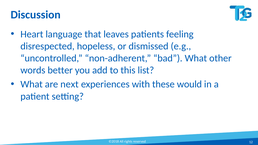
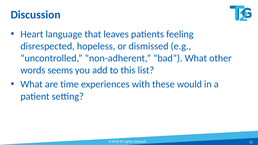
better: better -> seems (60, 70)
next: next -> time (70, 84)
